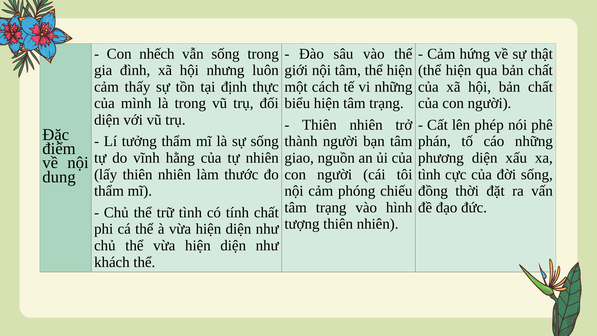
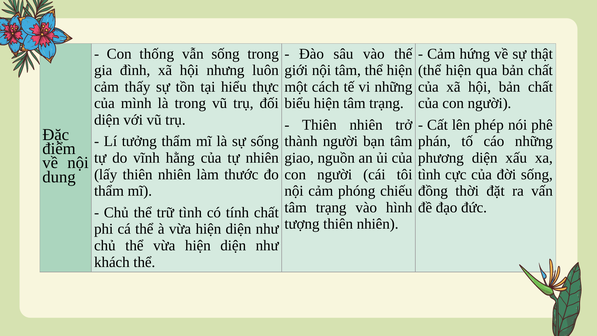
nhếch: nhếch -> thống (157, 54)
định: định -> hiểu (234, 87)
